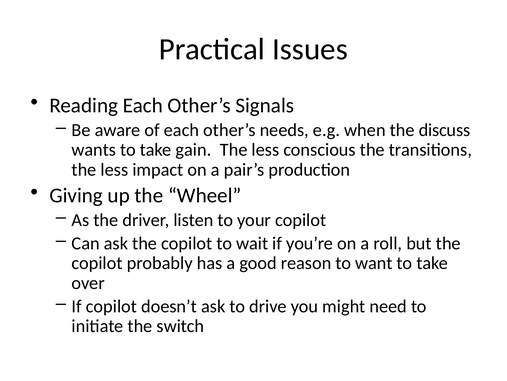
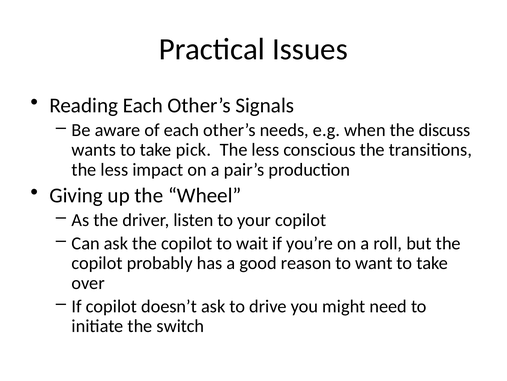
gain: gain -> pick (193, 150)
